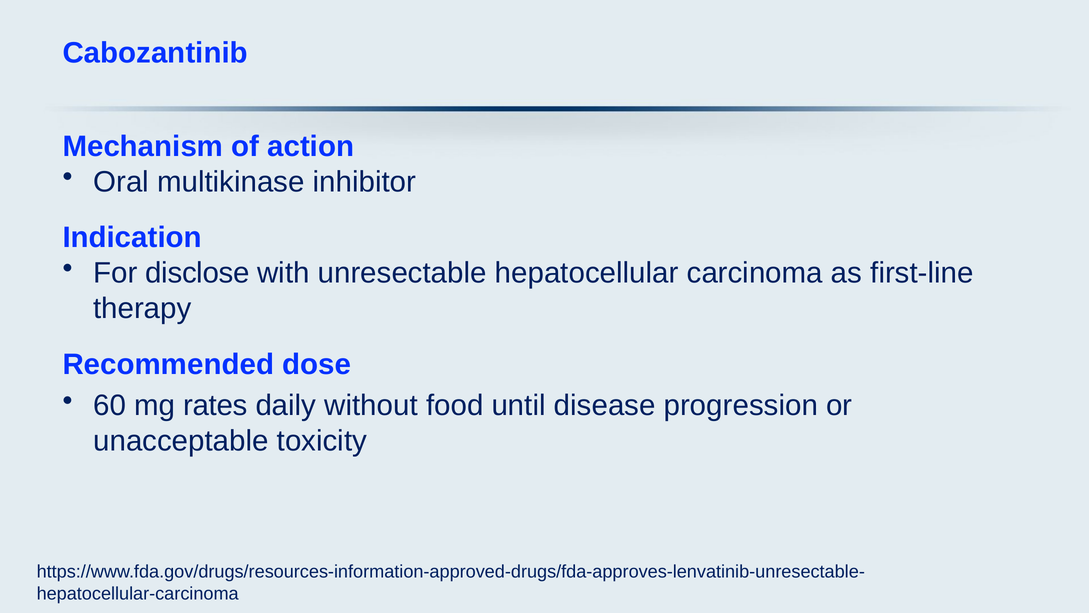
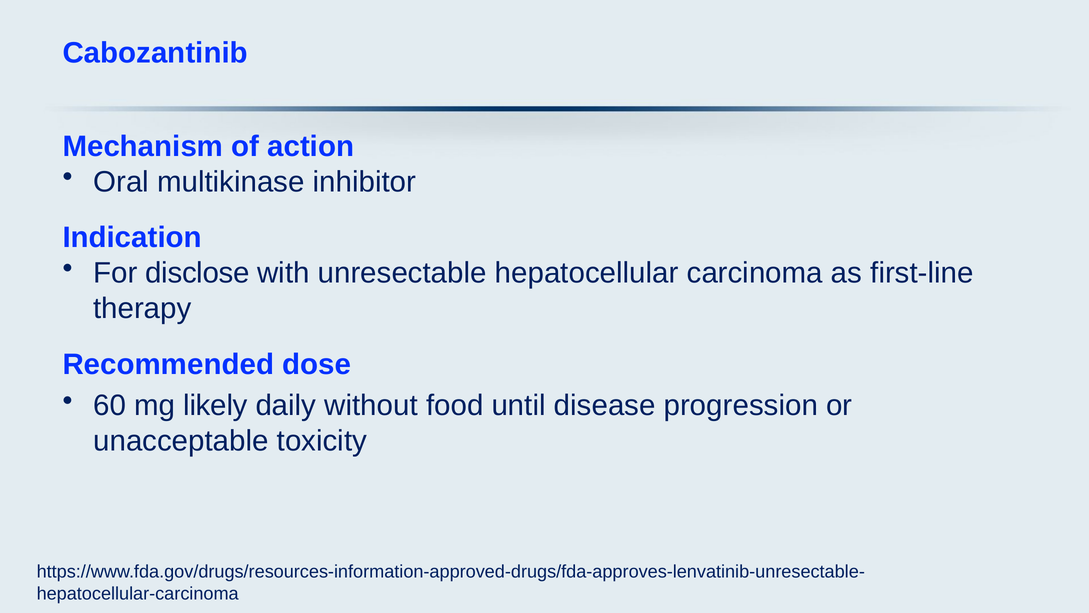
rates: rates -> likely (215, 405)
